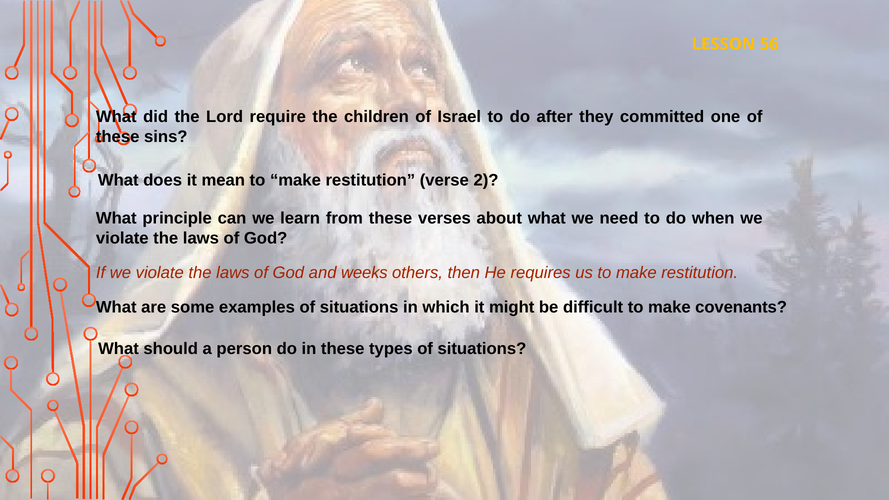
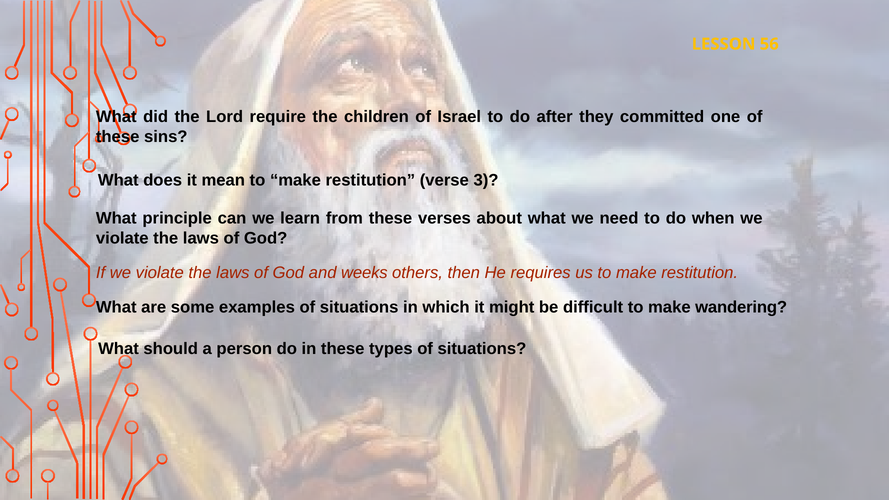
2: 2 -> 3 (486, 180)
covenants: covenants -> wandering (741, 307)
